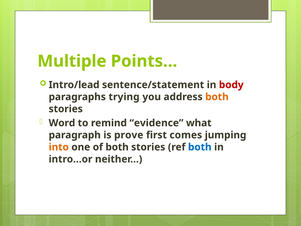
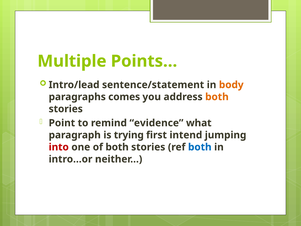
body colour: red -> orange (231, 85)
trying: trying -> comes (124, 97)
Word: Word -> Point (62, 123)
prove: prove -> trying (129, 135)
comes: comes -> intend (186, 135)
into colour: orange -> red (59, 147)
